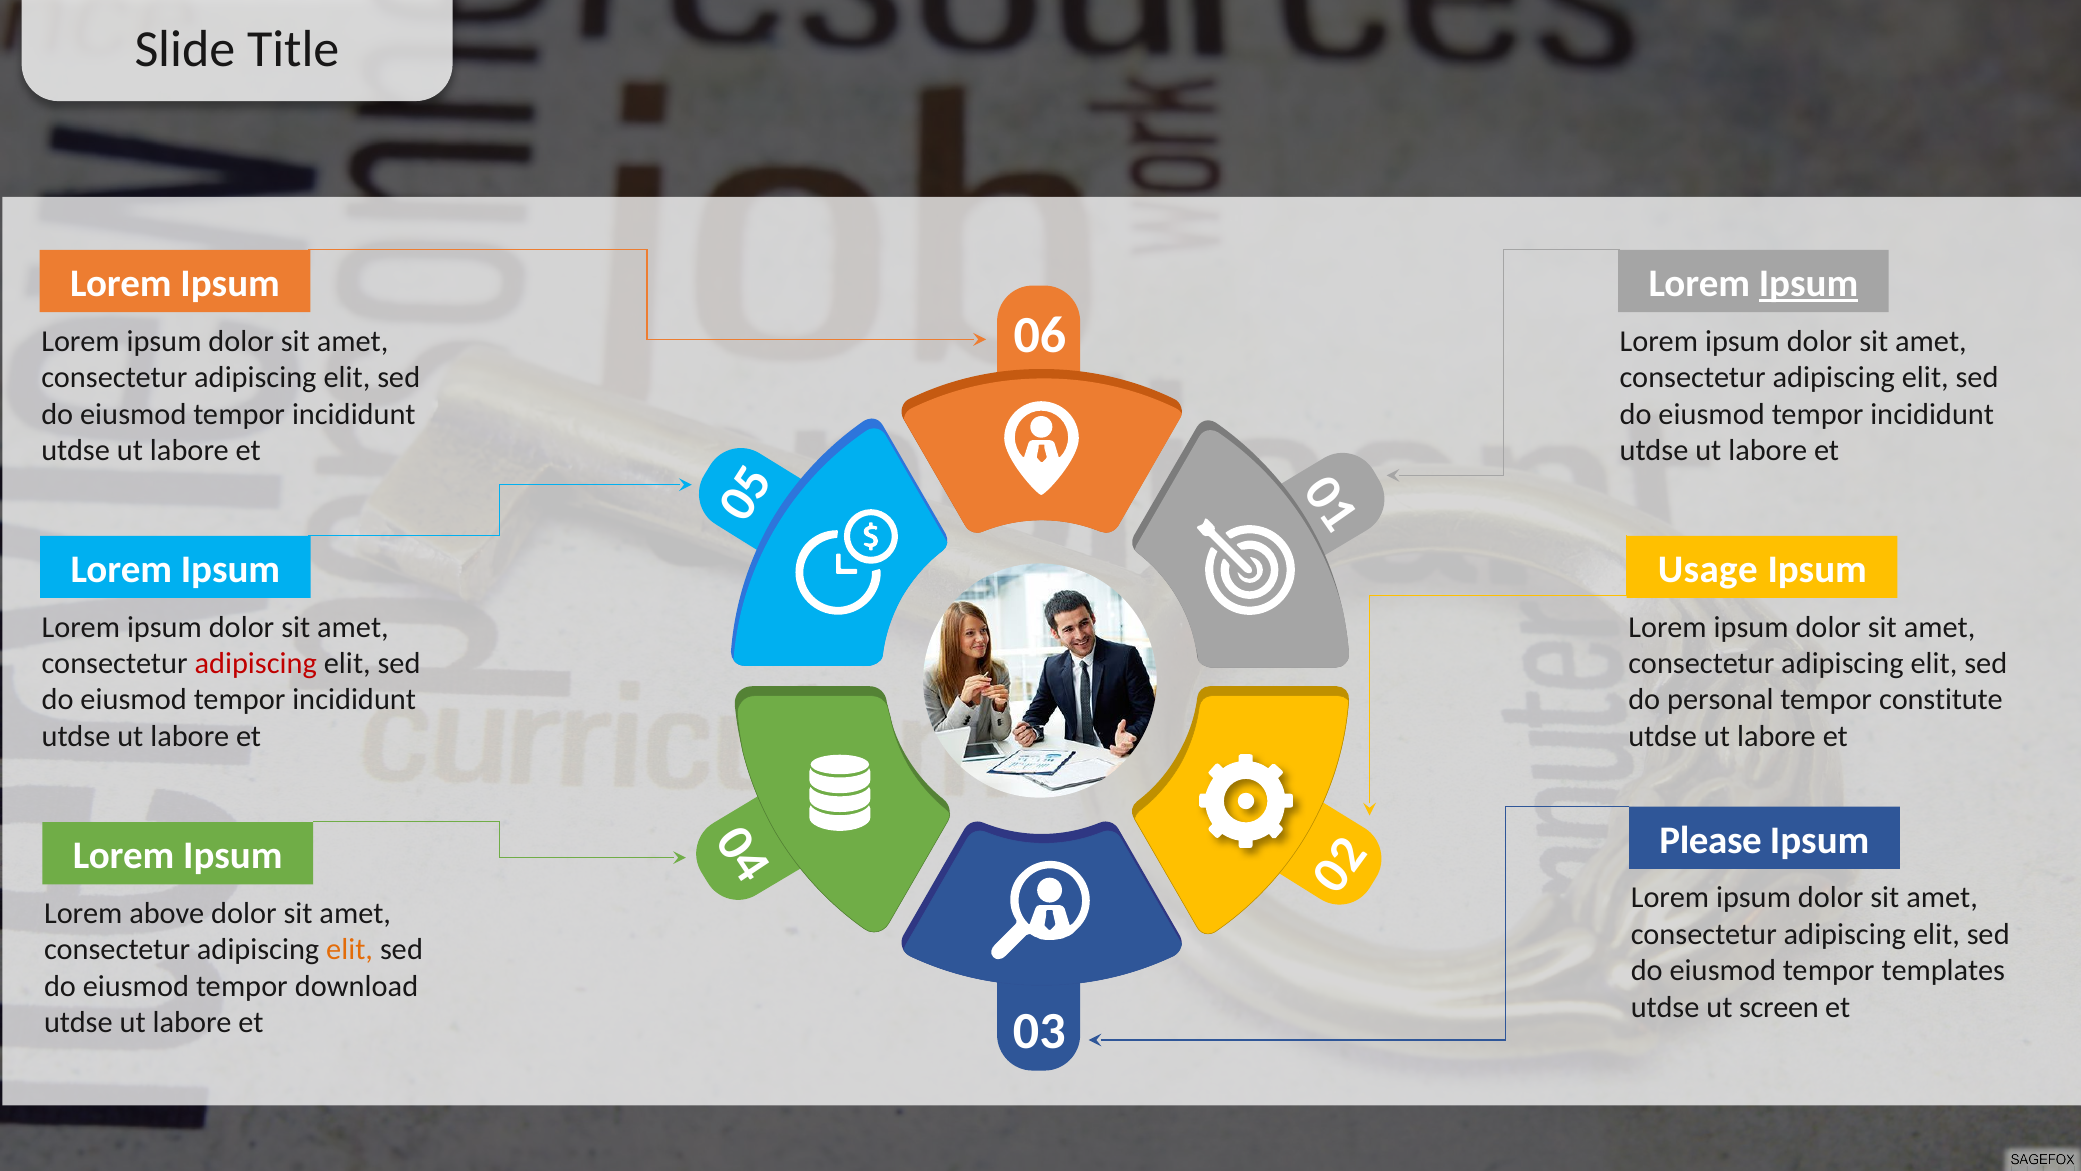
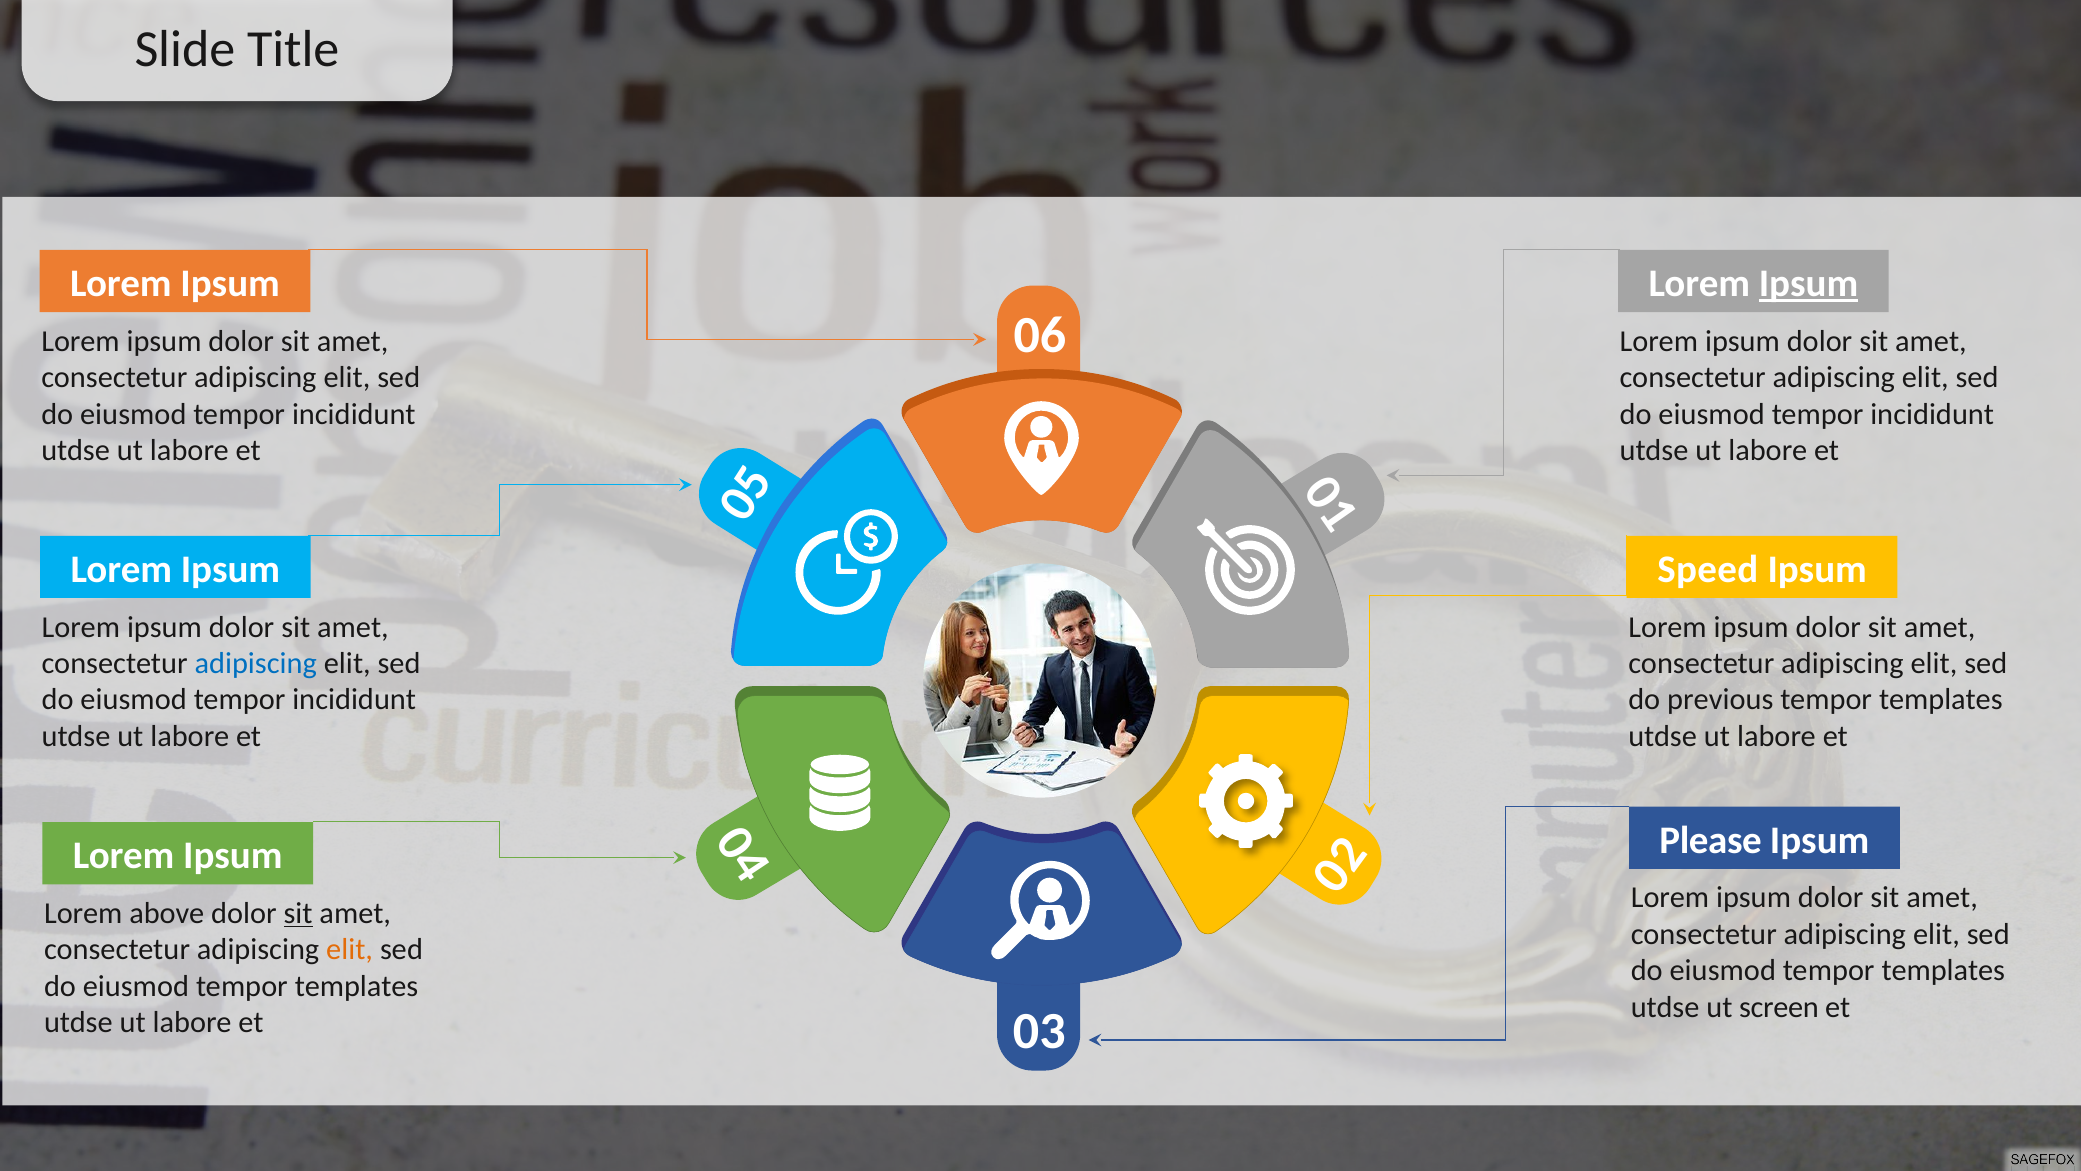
Usage: Usage -> Speed (1708, 569)
adipiscing colour: red -> blue (256, 663)
personal: personal -> previous (1720, 700)
constitute: constitute -> templates (1941, 700)
sit underline: none -> present (298, 913)
download: download -> templates (357, 986)
